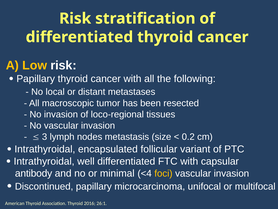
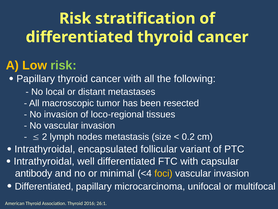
risk colour: white -> light green (64, 65)
3: 3 -> 2 (45, 136)
Discontinued: Discontinued -> Differentiated (44, 186)
